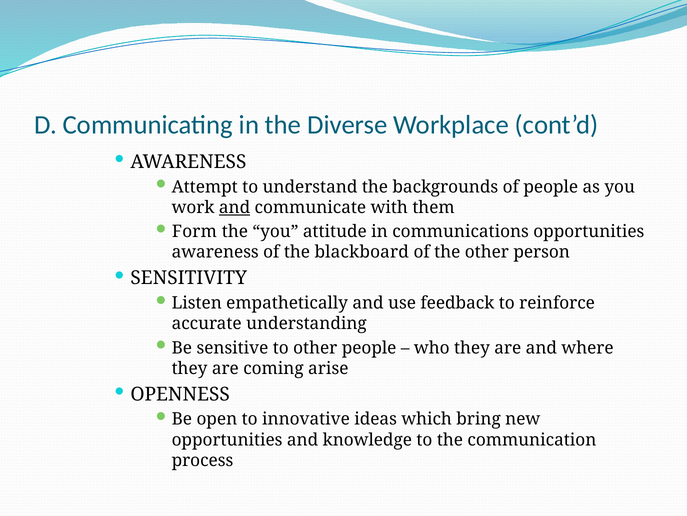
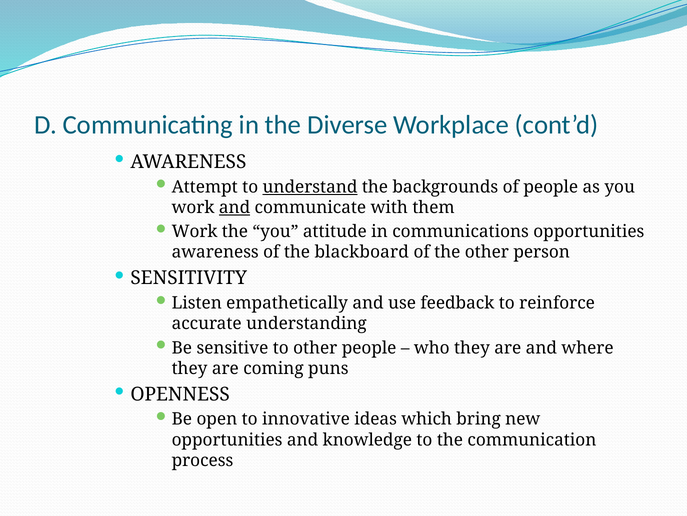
understand underline: none -> present (310, 187)
Form: Form -> Work (195, 231)
arise: arise -> puns (328, 368)
